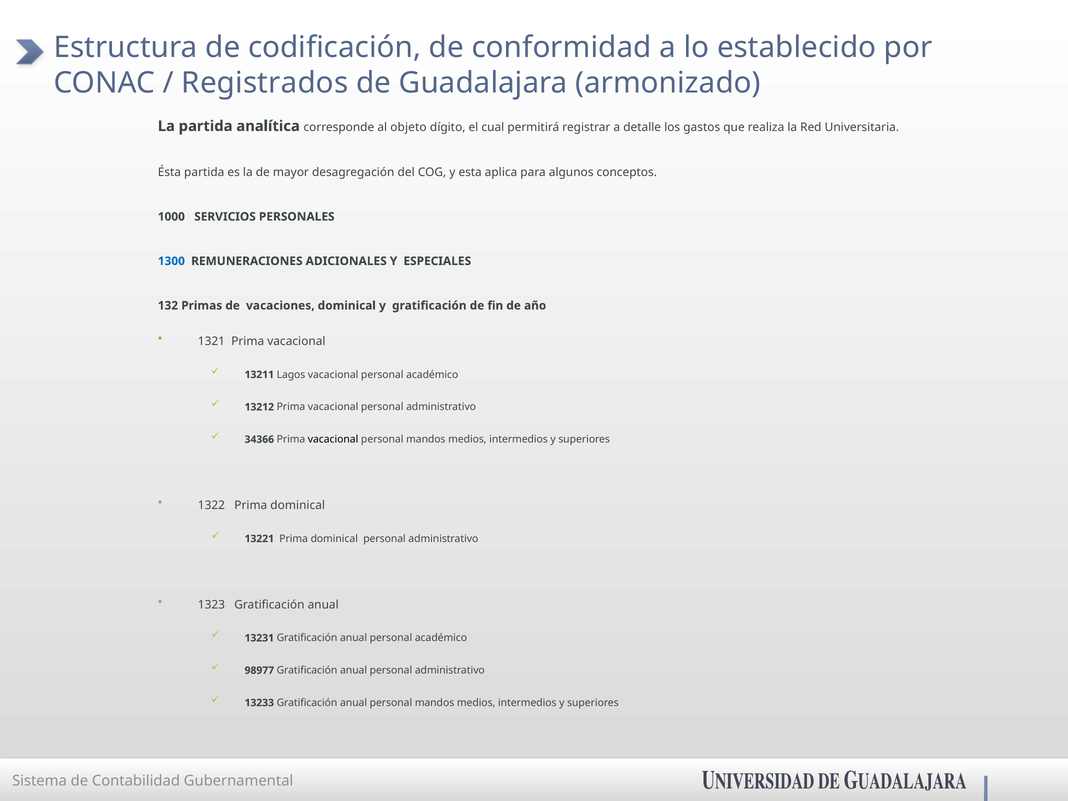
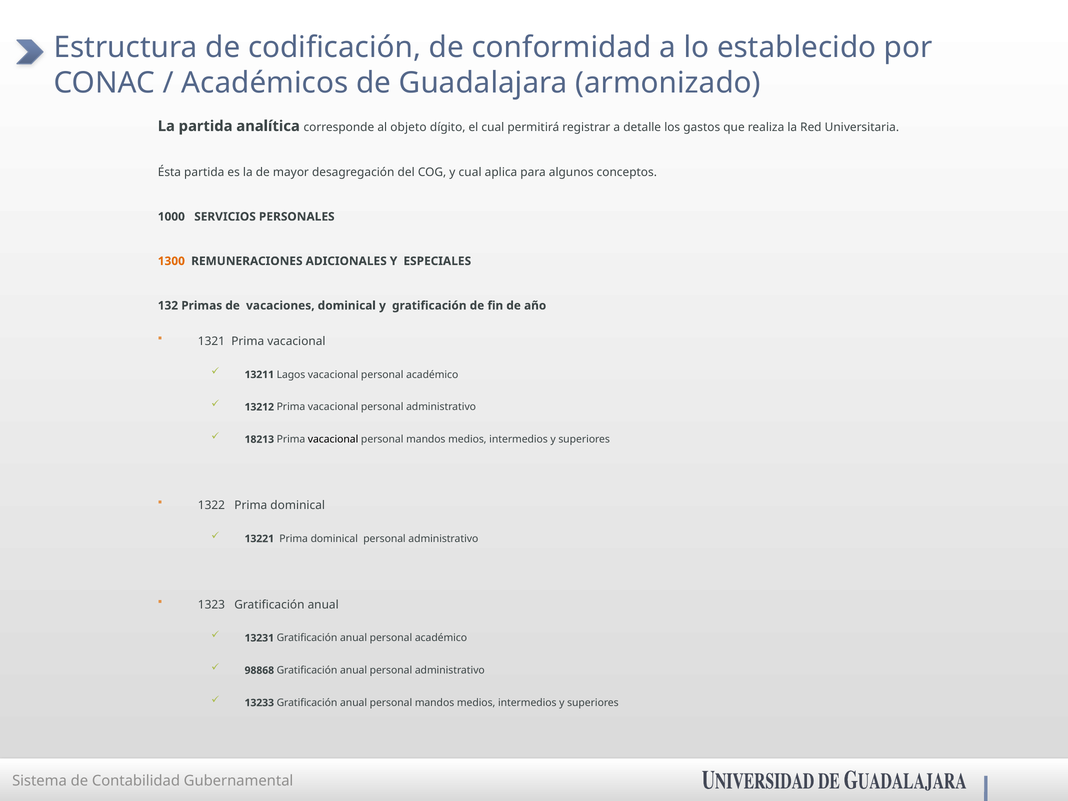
Registrados: Registrados -> Académicos (265, 83)
y esta: esta -> cual (470, 172)
1300 colour: blue -> orange (171, 261)
34366: 34366 -> 18213 (259, 439)
98977: 98977 -> 98868 (259, 670)
